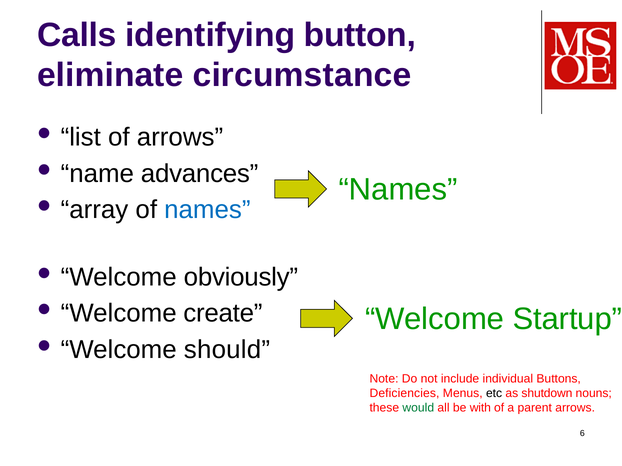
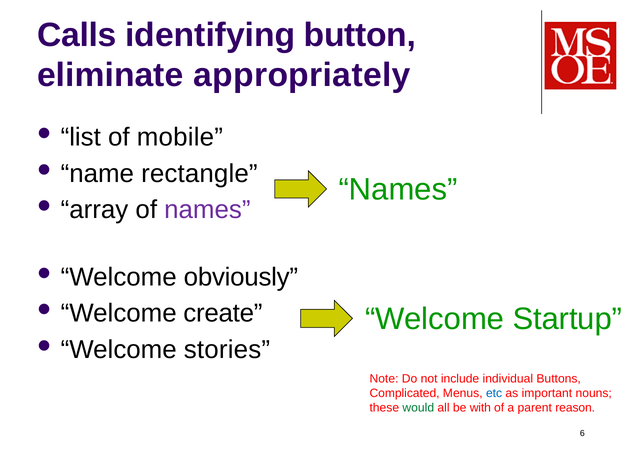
circumstance: circumstance -> appropriately (302, 75)
of arrows: arrows -> mobile (180, 137)
advances: advances -> rectangle (199, 174)
names colour: blue -> purple (207, 210)
should: should -> stories (227, 350)
Deficiencies: Deficiencies -> Complicated (405, 394)
etc colour: black -> blue (494, 394)
shutdown: shutdown -> important (547, 394)
parent arrows: arrows -> reason (575, 408)
